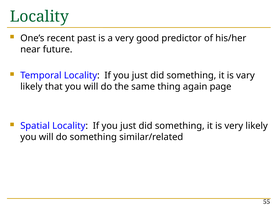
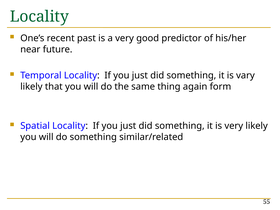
page: page -> form (220, 87)
